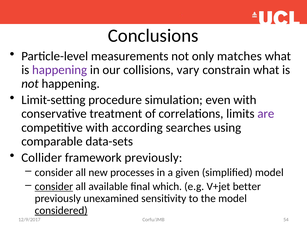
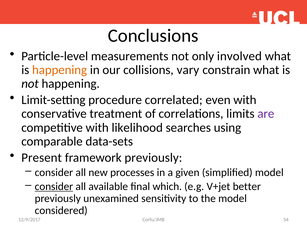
matches: matches -> involved (239, 56)
happening colour: purple -> orange (60, 70)
simulation: simulation -> correlated (174, 100)
according: according -> likelihood (137, 128)
Collider: Collider -> Present (42, 158)
considered underline: present -> none (61, 211)
